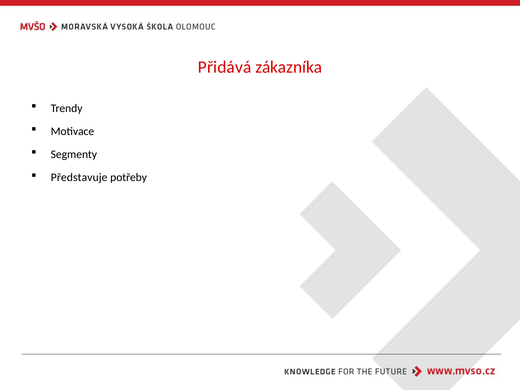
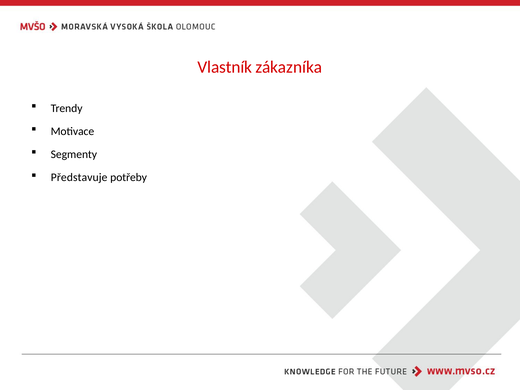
Přidává: Přidává -> Vlastník (225, 67)
